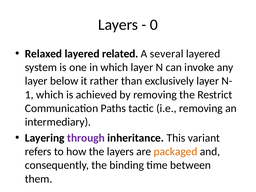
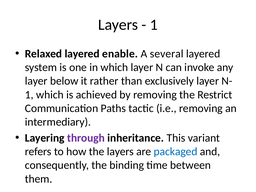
0: 0 -> 1 (154, 25)
related: related -> enable (120, 54)
packaged colour: orange -> blue (176, 152)
